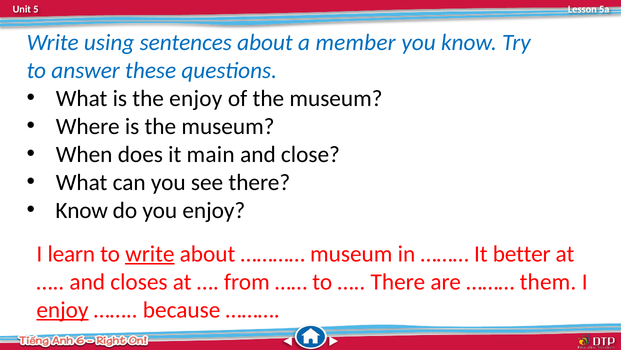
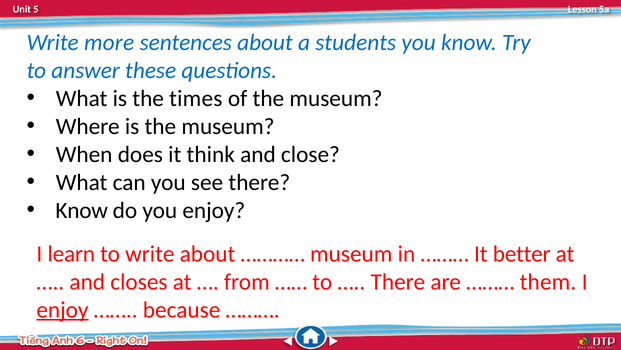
using: using -> more (109, 42)
member: member -> students (356, 42)
the enjoy: enjoy -> times (196, 98)
main: main -> think (211, 154)
write underline: present -> none (150, 253)
